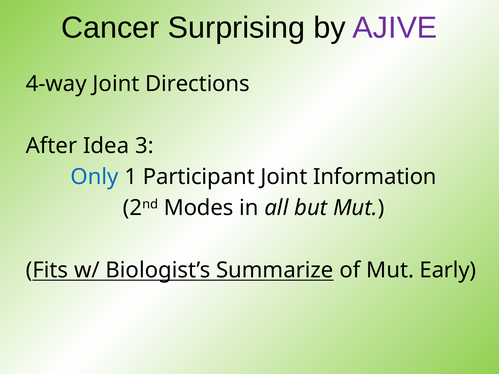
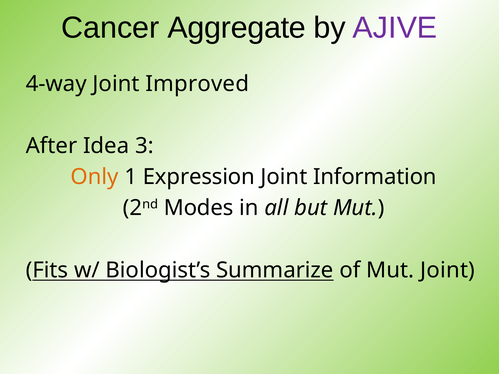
Surprising: Surprising -> Aggregate (237, 28)
Directions: Directions -> Improved (197, 84)
Only colour: blue -> orange (95, 177)
Participant: Participant -> Expression (199, 177)
Mut Early: Early -> Joint (448, 270)
